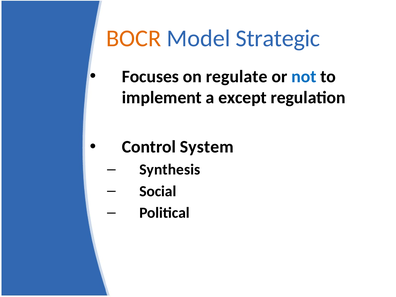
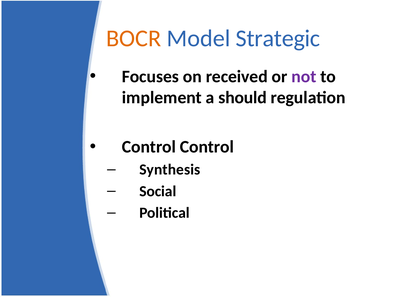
regulate: regulate -> received (237, 76)
not colour: blue -> purple (304, 76)
except: except -> should (243, 98)
Control System: System -> Control (207, 147)
